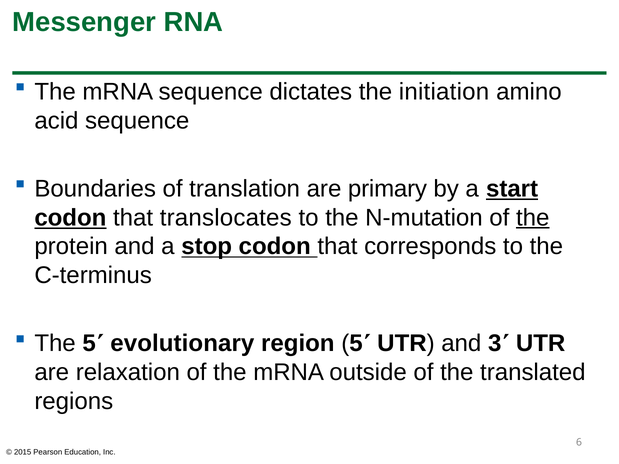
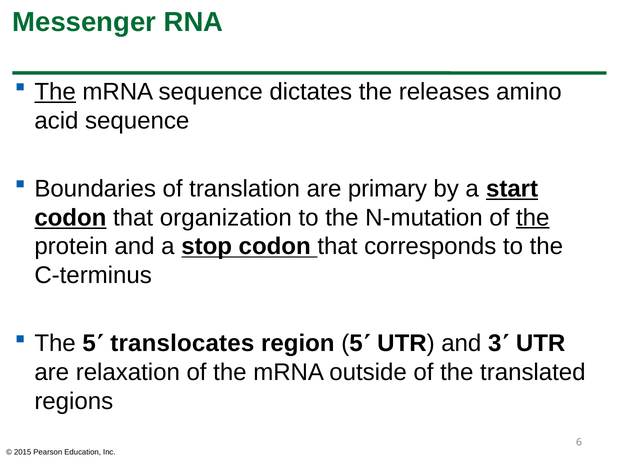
The underline: none -> present (55, 92)
initiation: initiation -> releases (444, 92)
translocates: translocates -> organization (226, 218)
evolutionary: evolutionary -> translocates (182, 344)
